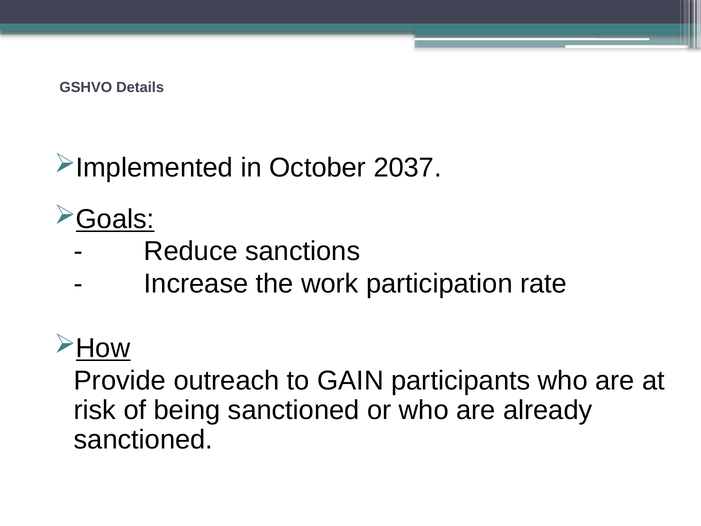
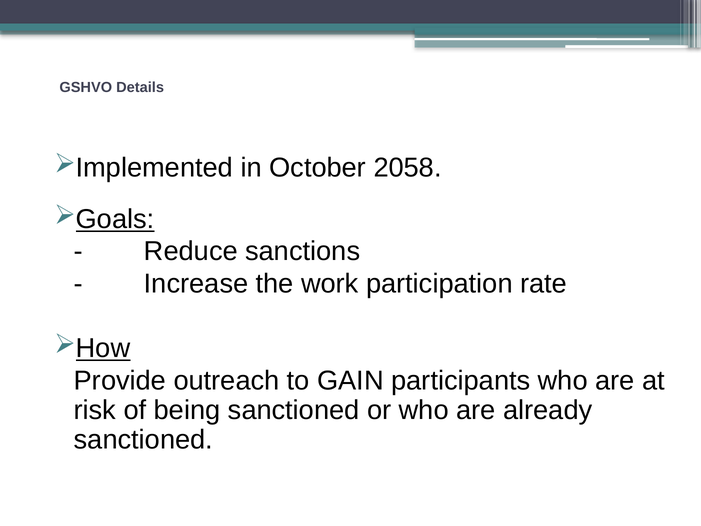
2037: 2037 -> 2058 (408, 167)
